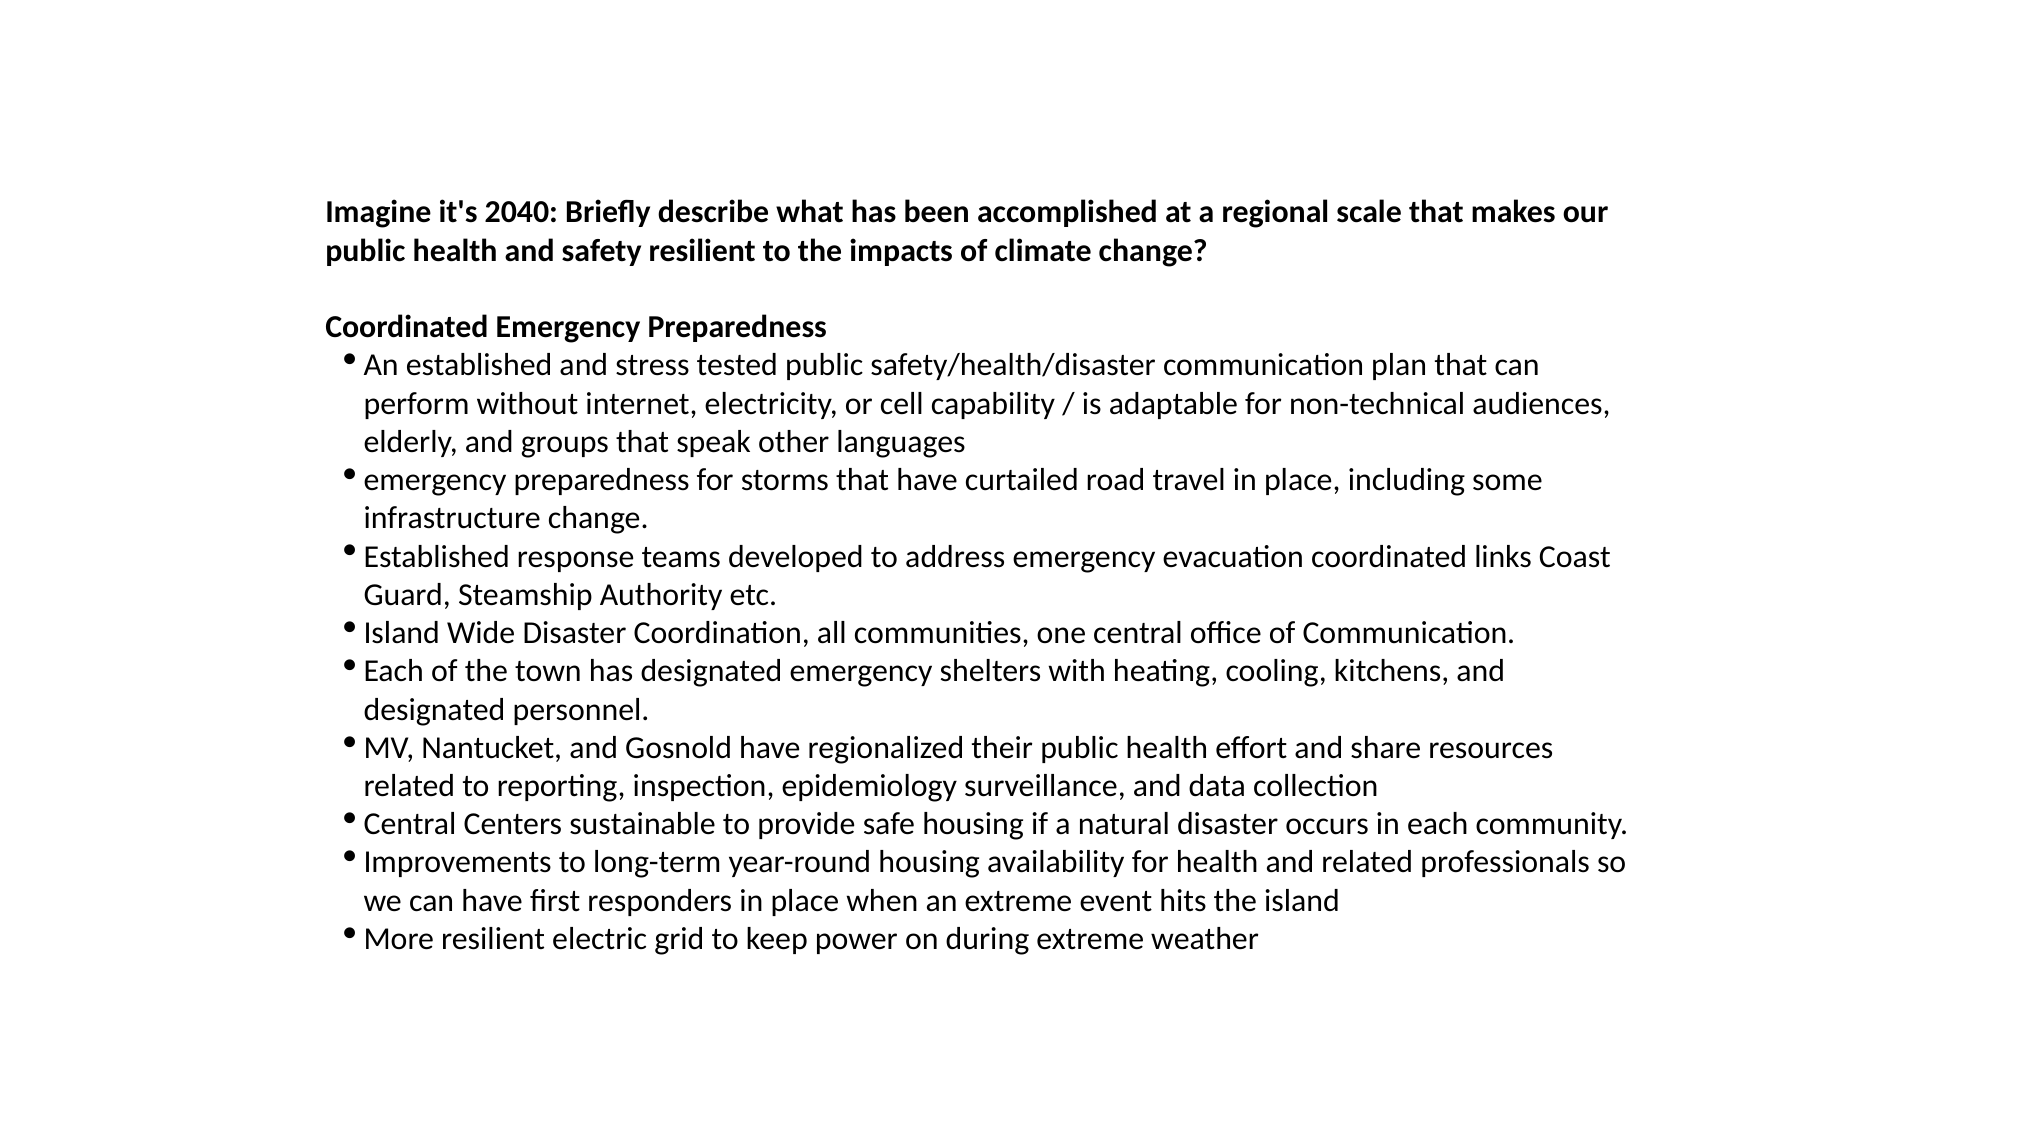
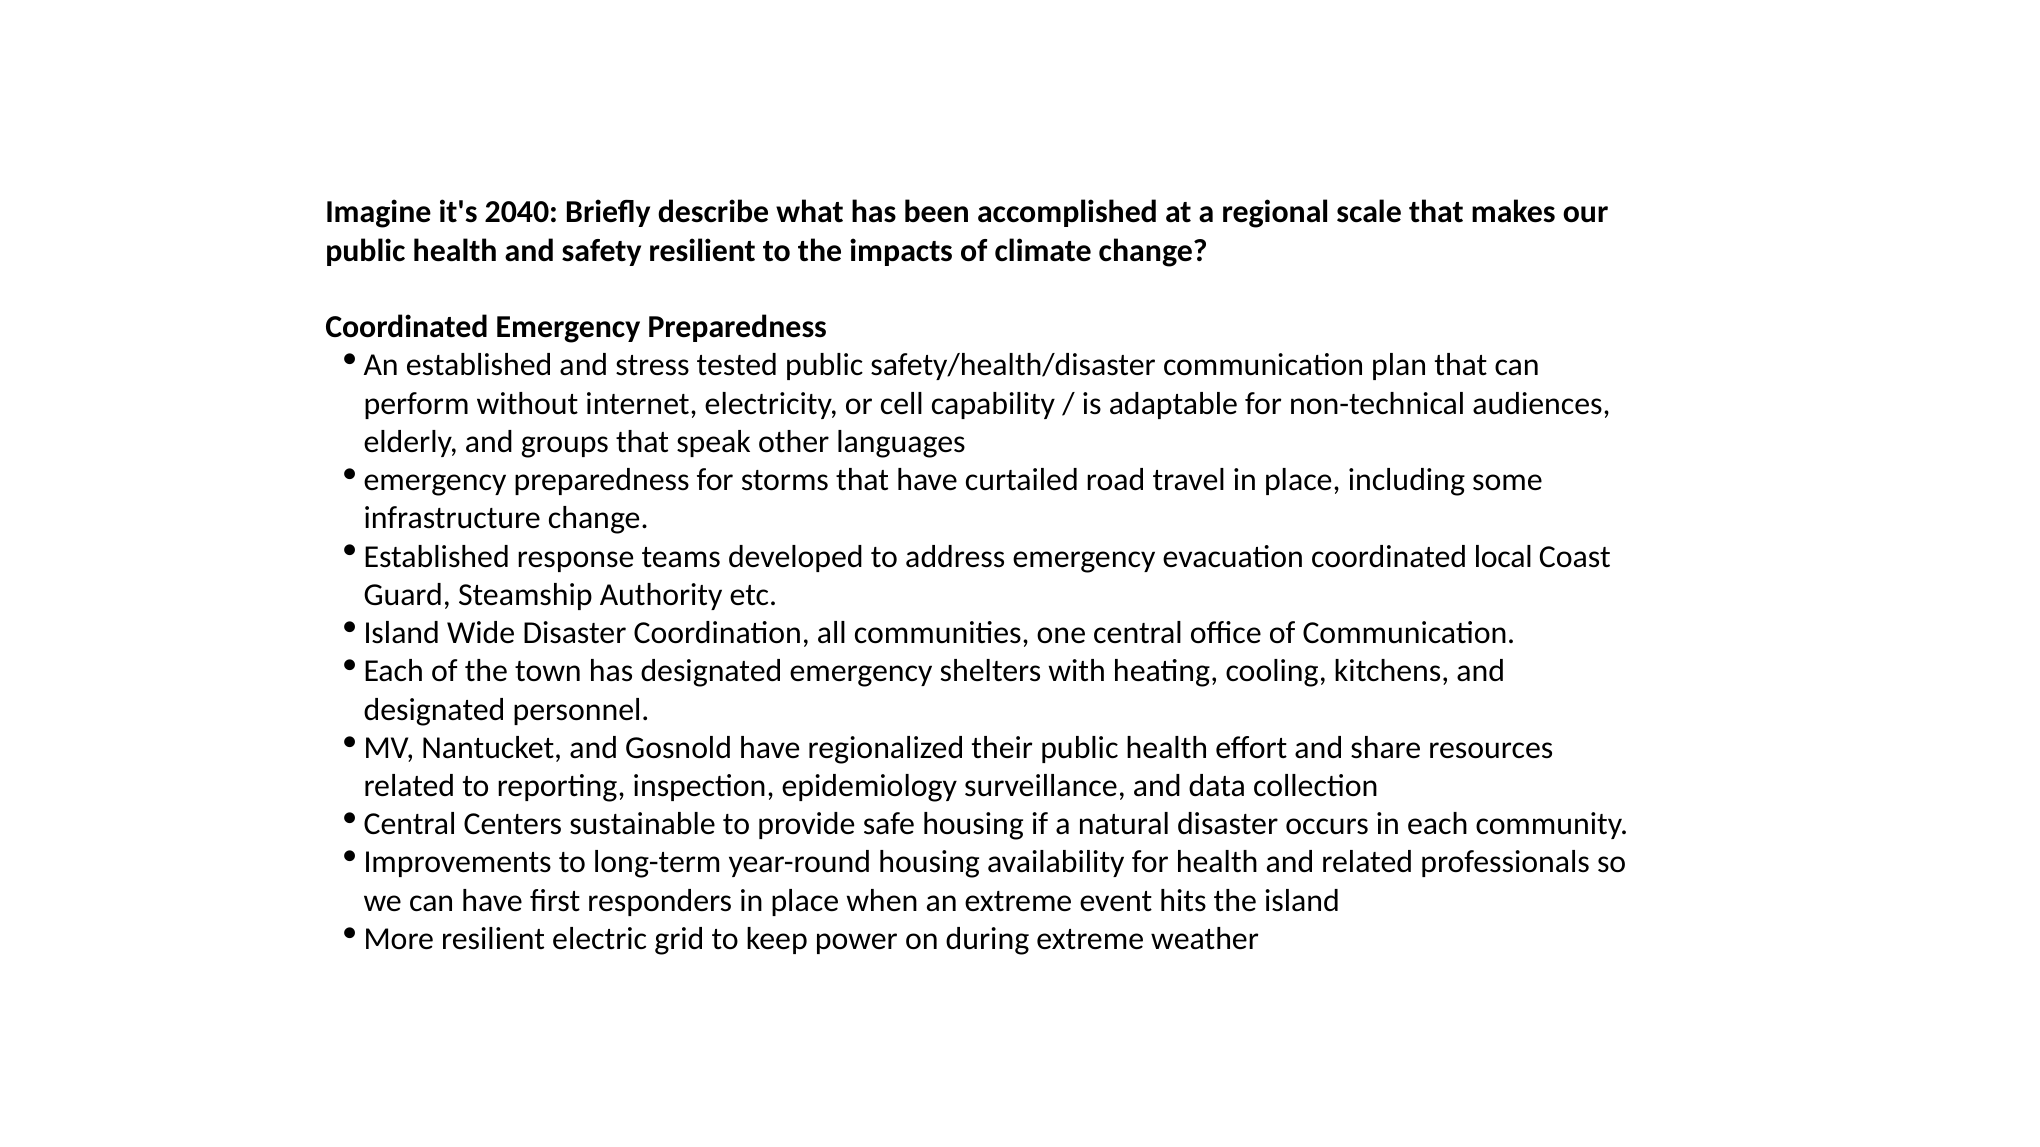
links: links -> local (1503, 557)
